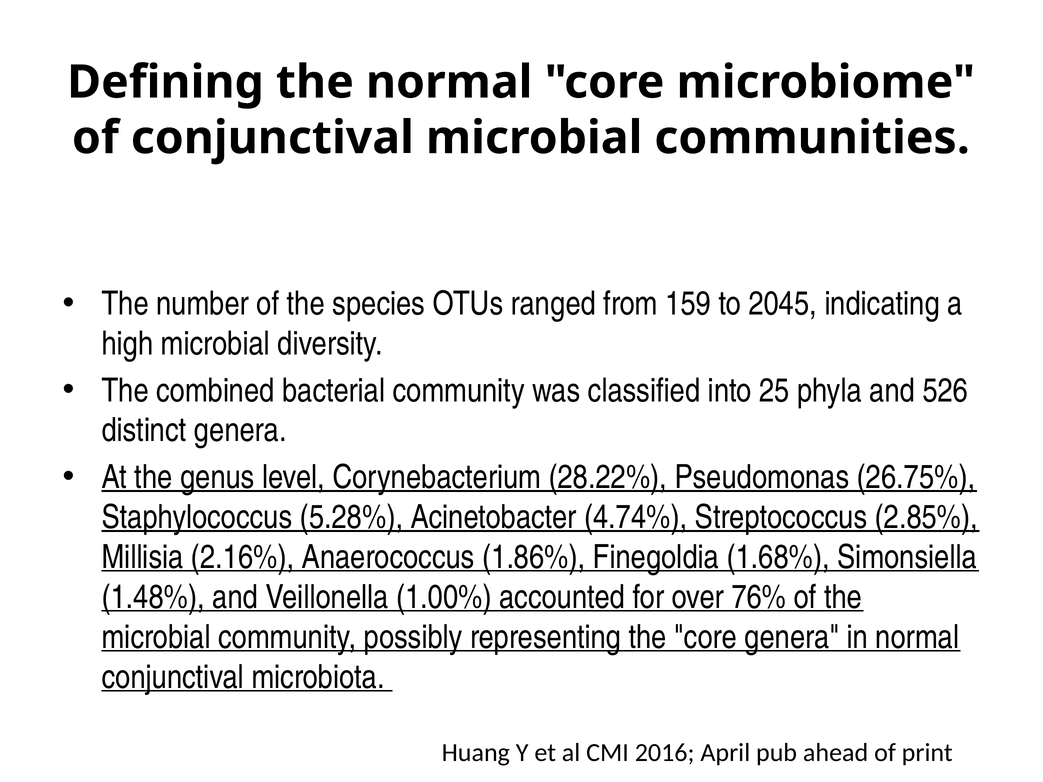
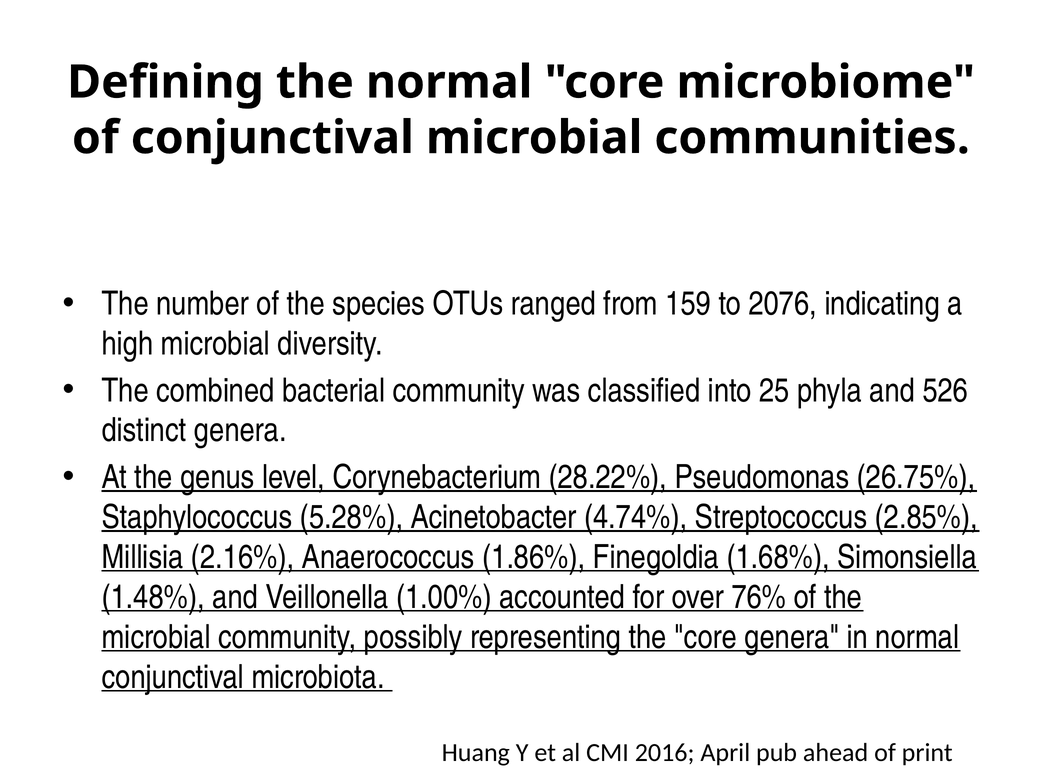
2045: 2045 -> 2076 (783, 304)
